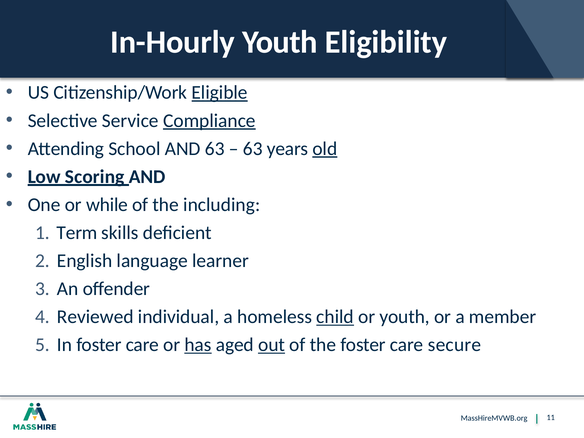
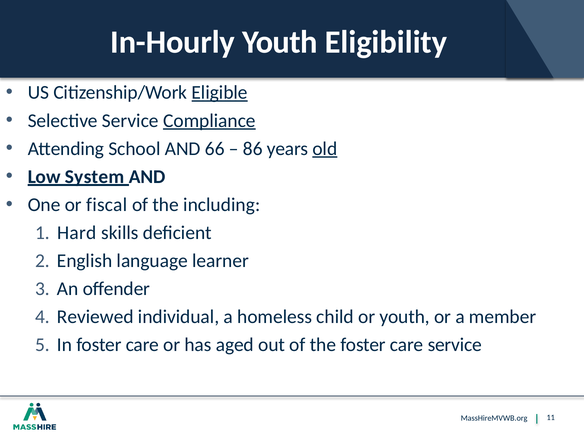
AND 63: 63 -> 66 (215, 149)
63: 63 -> 86 (253, 149)
Scoring: Scoring -> System (95, 177)
while: while -> fiscal (107, 205)
Term: Term -> Hard (77, 233)
child underline: present -> none (335, 317)
has underline: present -> none (198, 345)
out underline: present -> none (272, 345)
care secure: secure -> service (455, 345)
